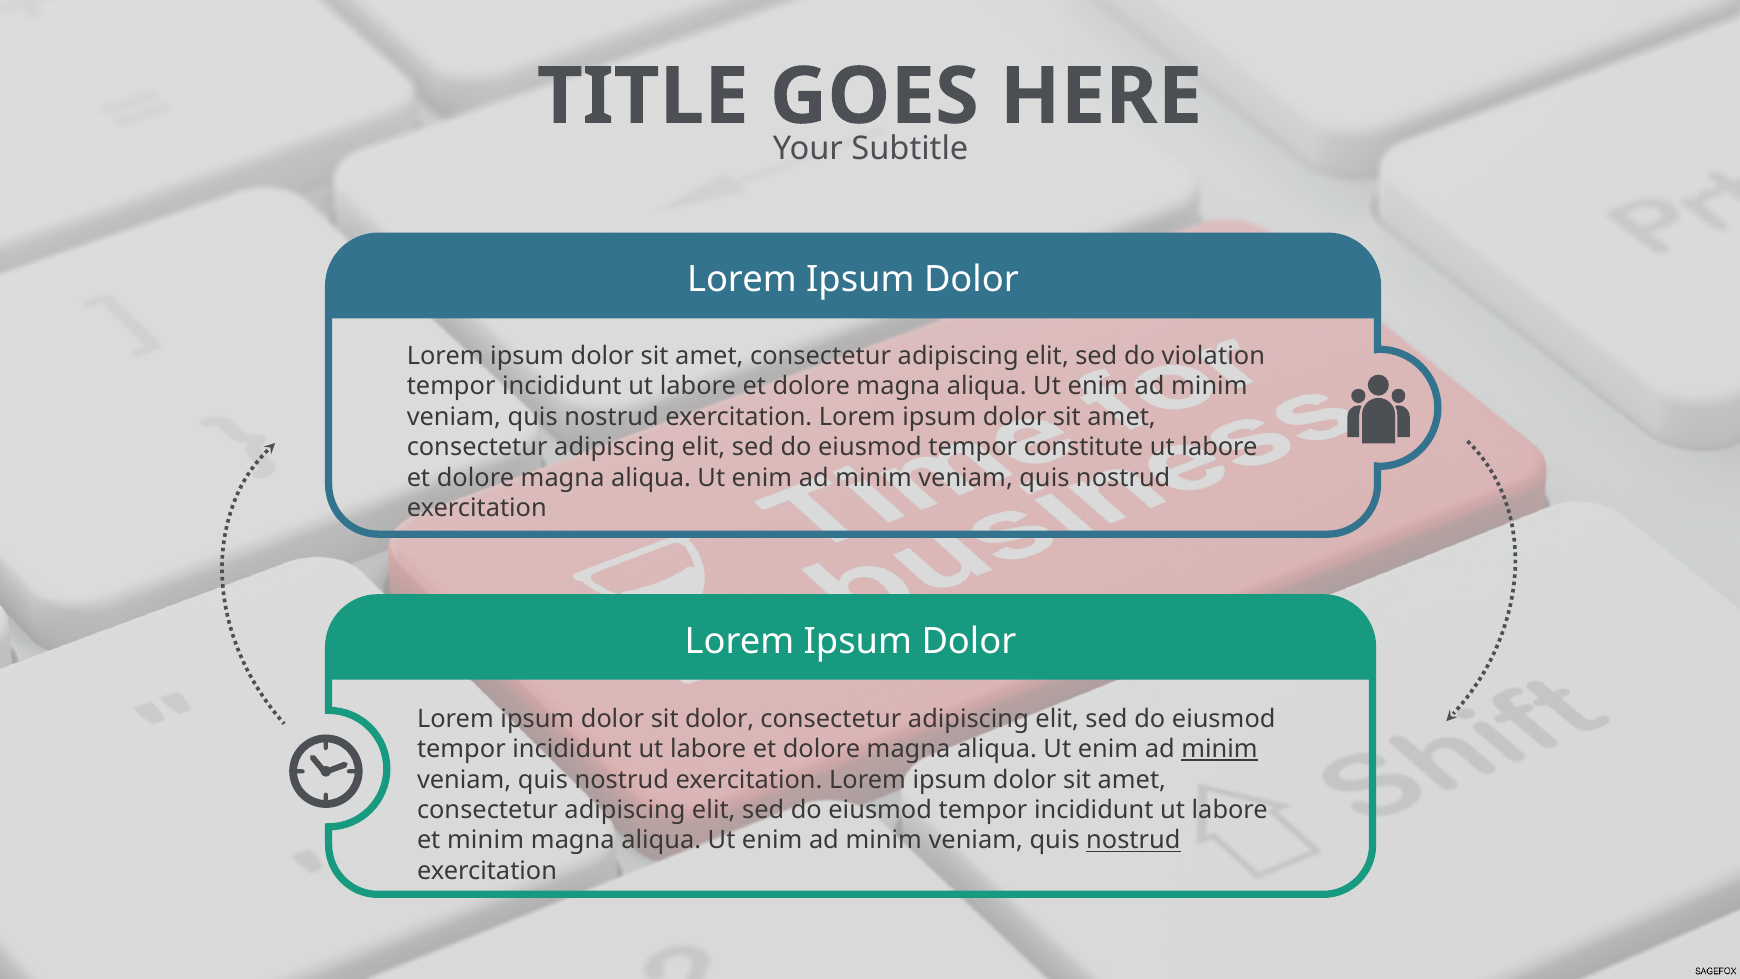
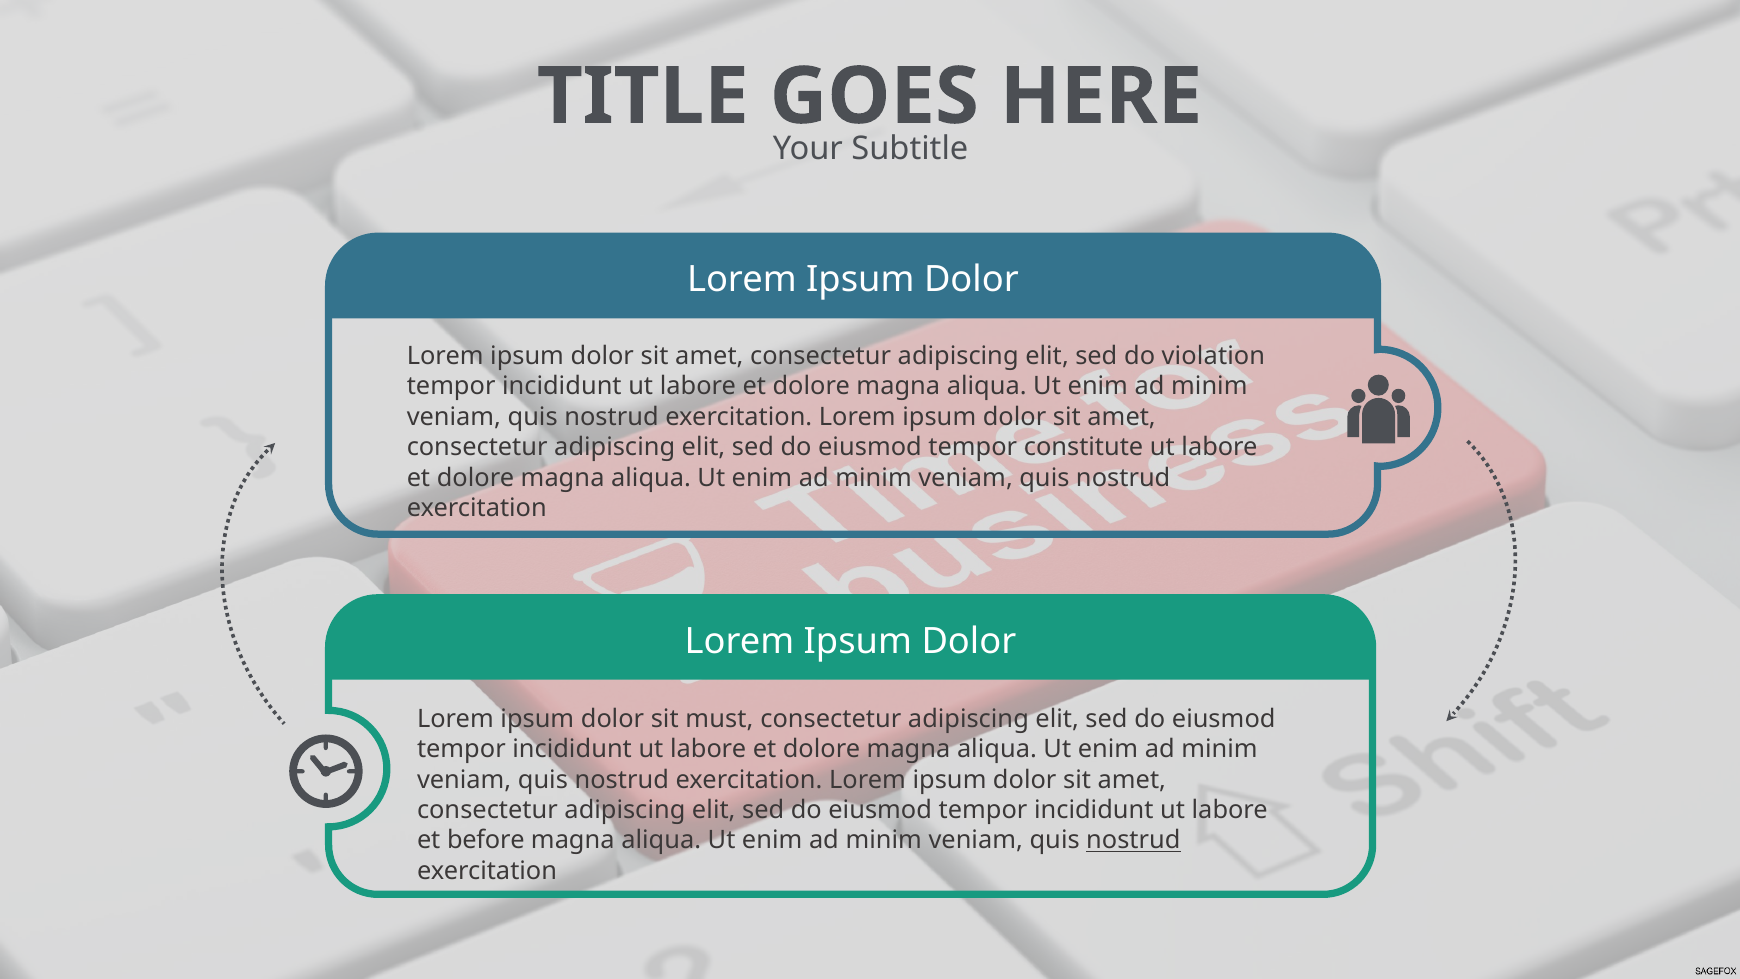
sit dolor: dolor -> must (719, 719)
minim underline: present -> none (1220, 749)
et minim: minim -> before (486, 840)
